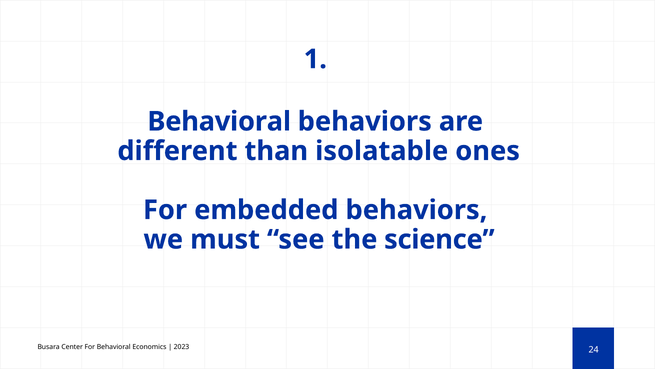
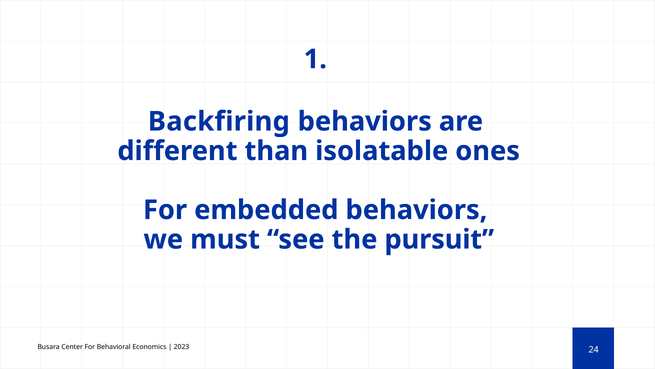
Behavioral: Behavioral -> Backfiring (219, 121)
science: science -> pursuit (439, 239)
